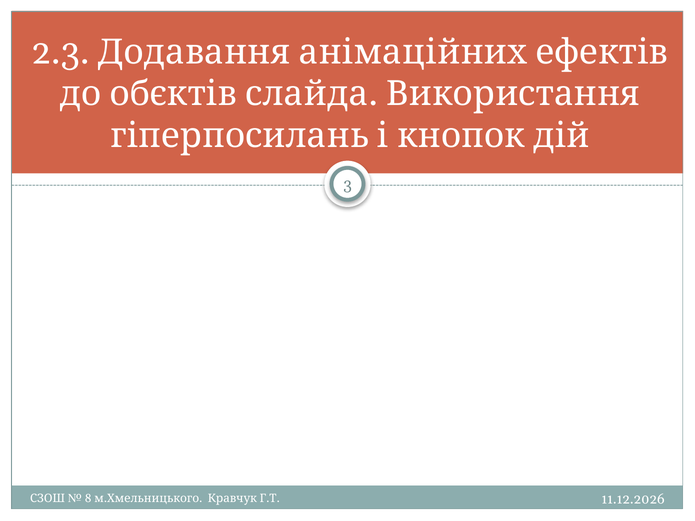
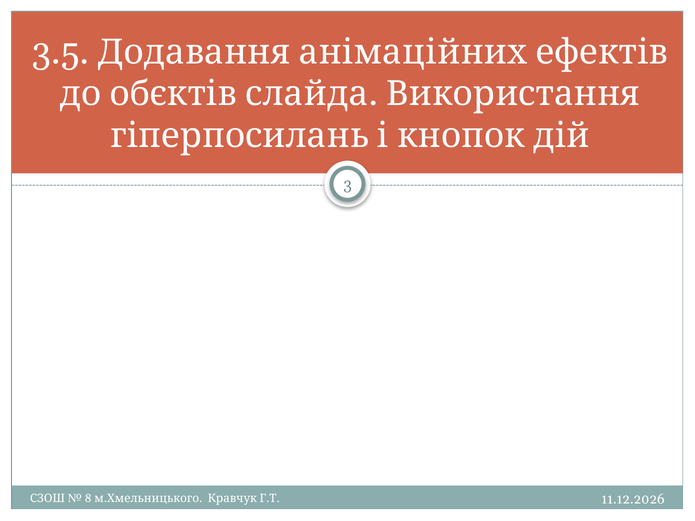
2.3: 2.3 -> 3.5 (60, 52)
